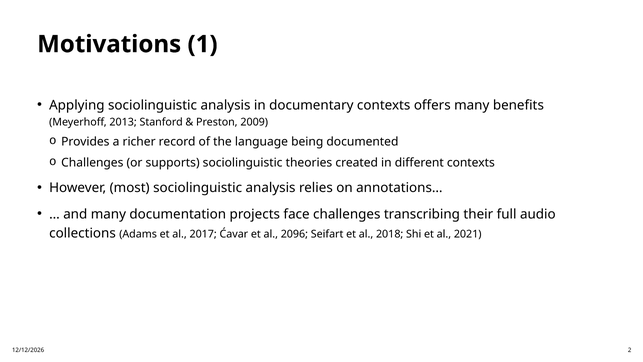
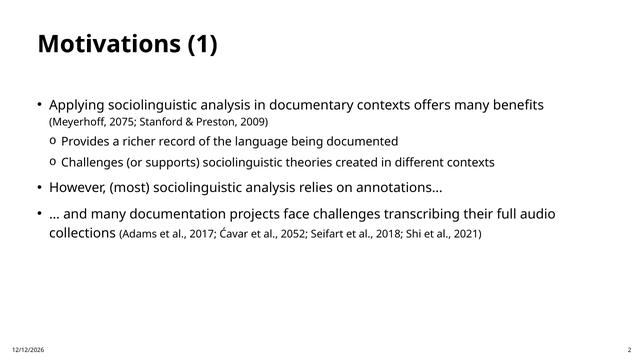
2013: 2013 -> 2075 (123, 122)
2096: 2096 -> 2052 (294, 234)
